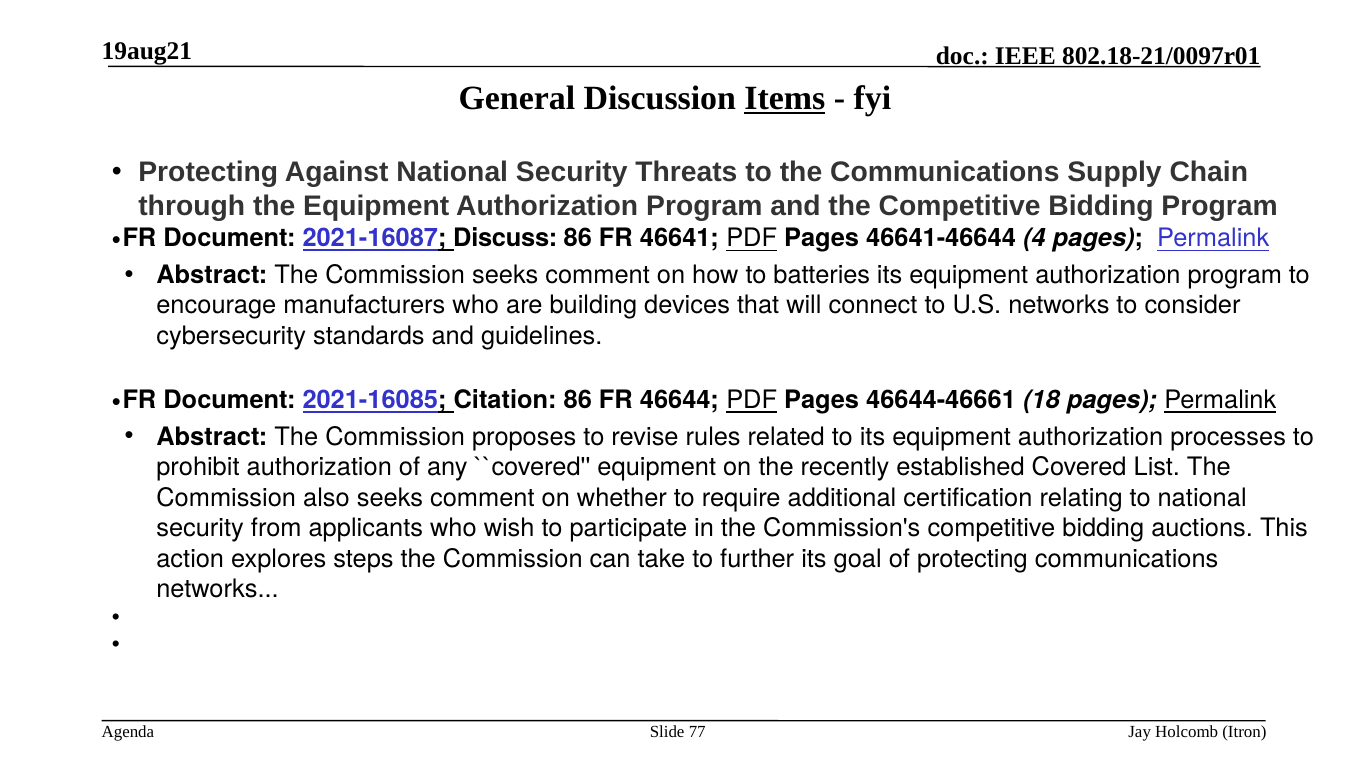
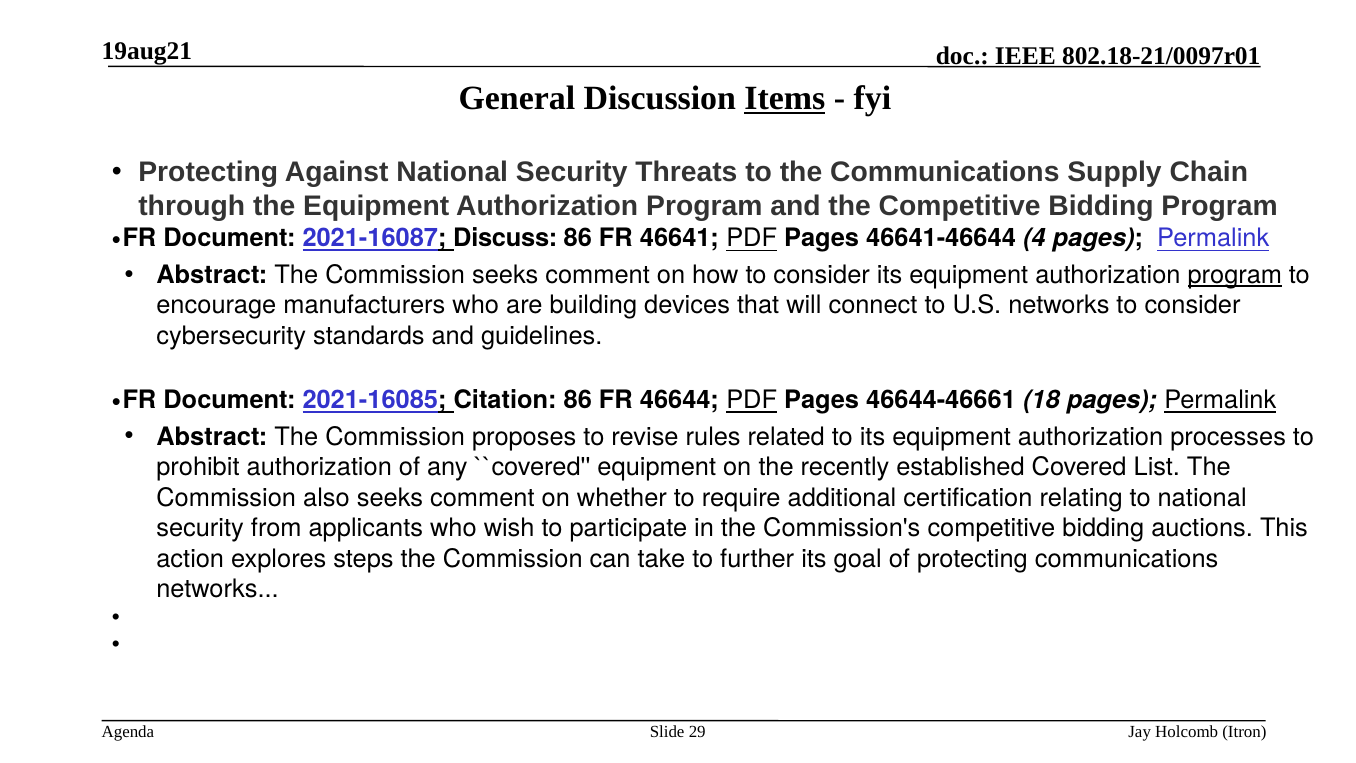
how to batteries: batteries -> consider (822, 275)
program underline: none -> present (1235, 275)
77: 77 -> 29 (697, 732)
